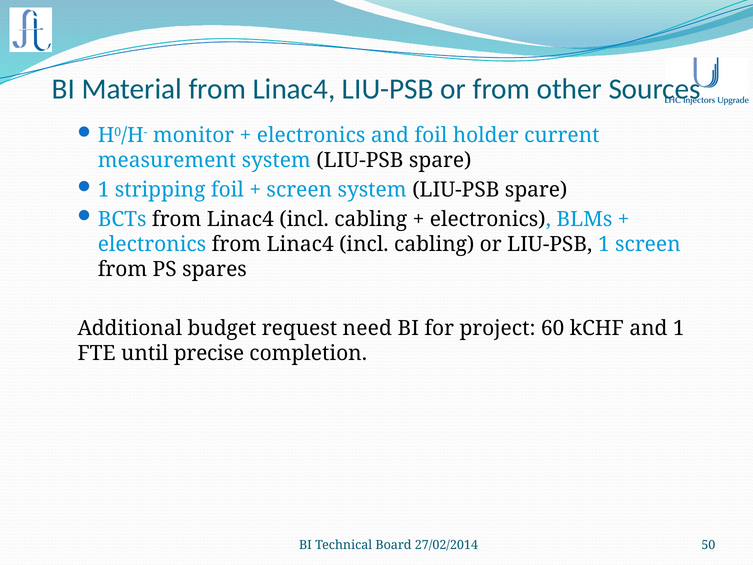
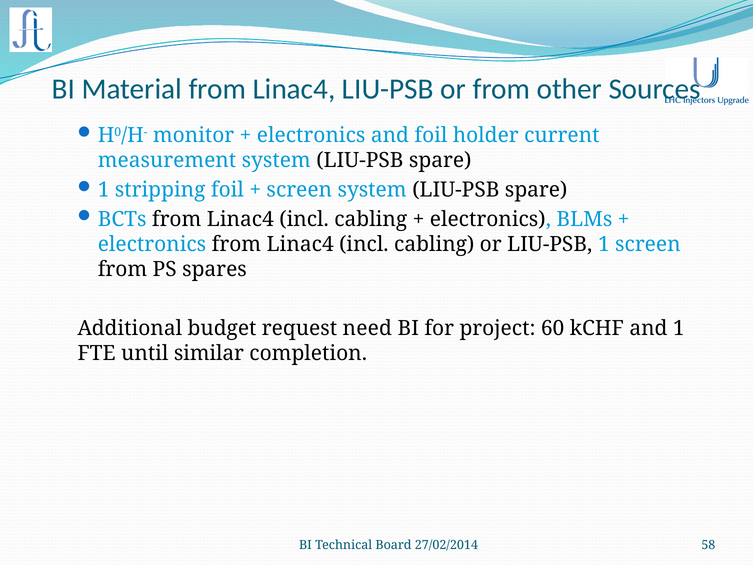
precise: precise -> similar (209, 353)
50: 50 -> 58 (708, 545)
